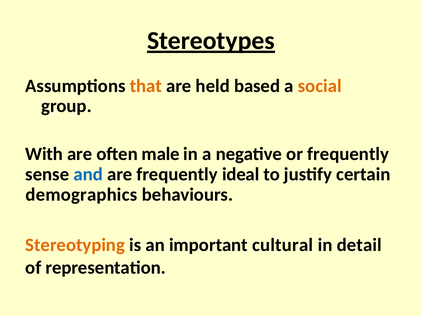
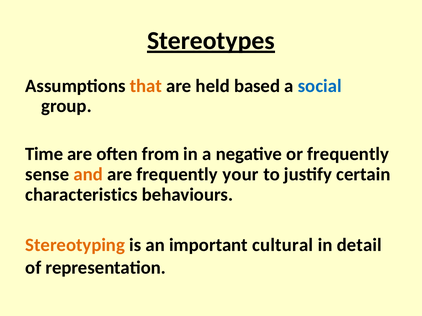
social colour: orange -> blue (320, 86)
With: With -> Time (44, 154)
male: male -> from (161, 154)
and colour: blue -> orange (88, 175)
ideal: ideal -> your (241, 175)
demographics: demographics -> characteristics (81, 195)
